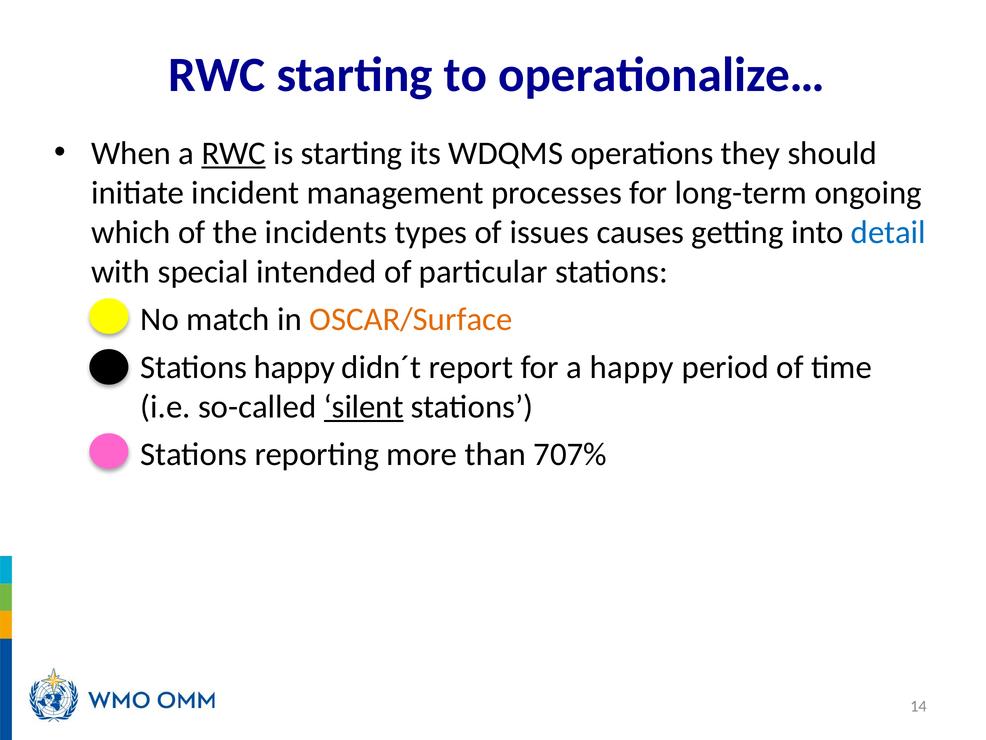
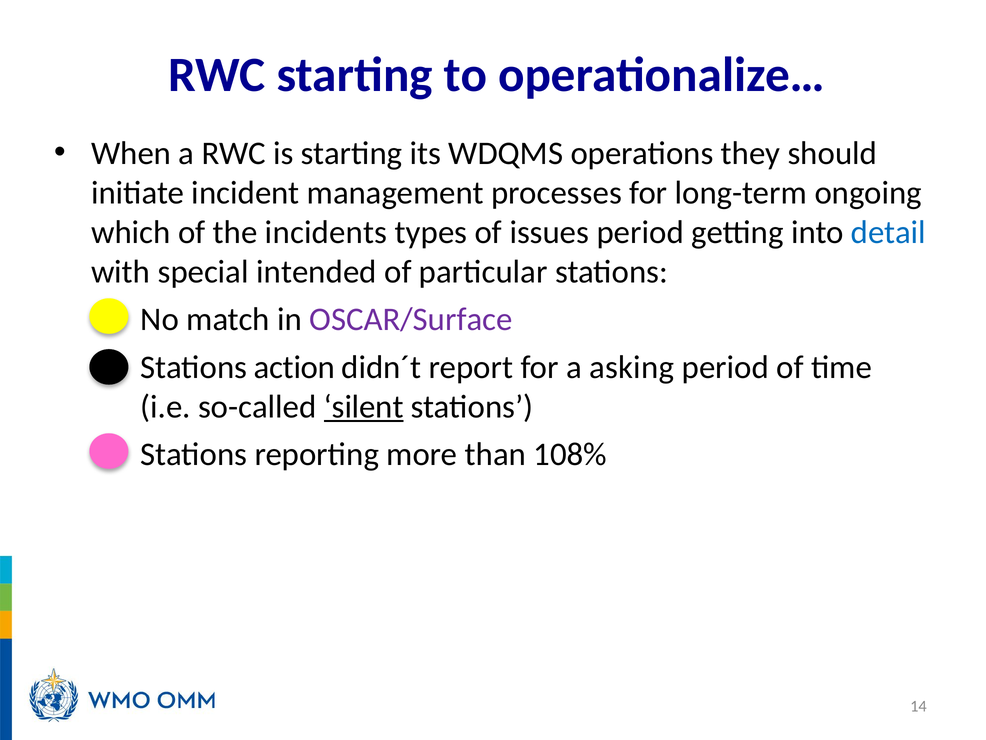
RWC underline: present -> none (234, 153)
issues causes: causes -> period (640, 232)
OSCAR/Surface colour: orange -> purple (411, 319)
Stations happy: happy -> action (294, 367)
a happy: happy -> asking (632, 367)
707%: 707% -> 108% (570, 454)
